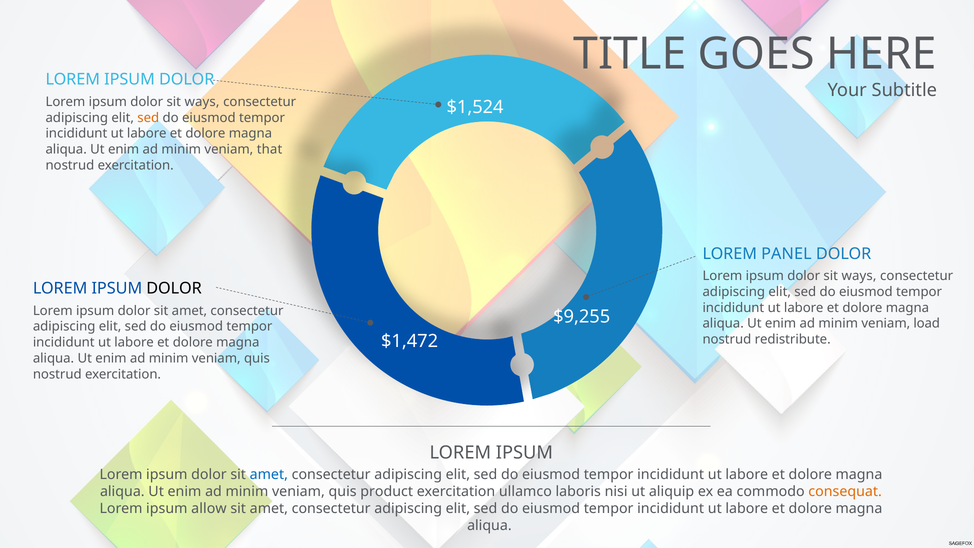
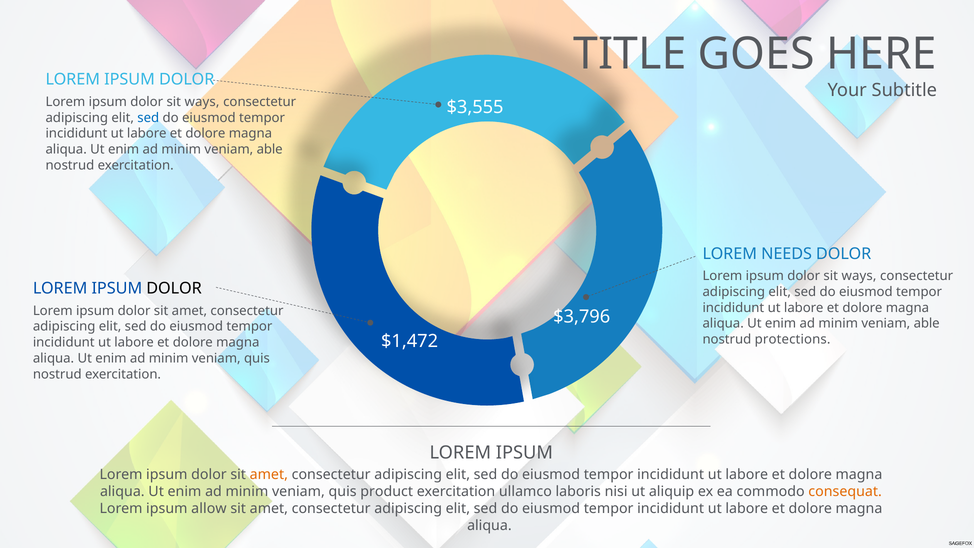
$1,524: $1,524 -> $3,555 (475, 107)
sed colour: orange -> blue (148, 118)
that: that -> able (270, 149)
PANEL: PANEL -> NEEDS (787, 254)
$9,255: $9,255 -> $3,796 (582, 317)
load: load -> able (927, 324)
redistribute: redistribute -> protections (793, 339)
amet colour: blue -> orange (269, 474)
